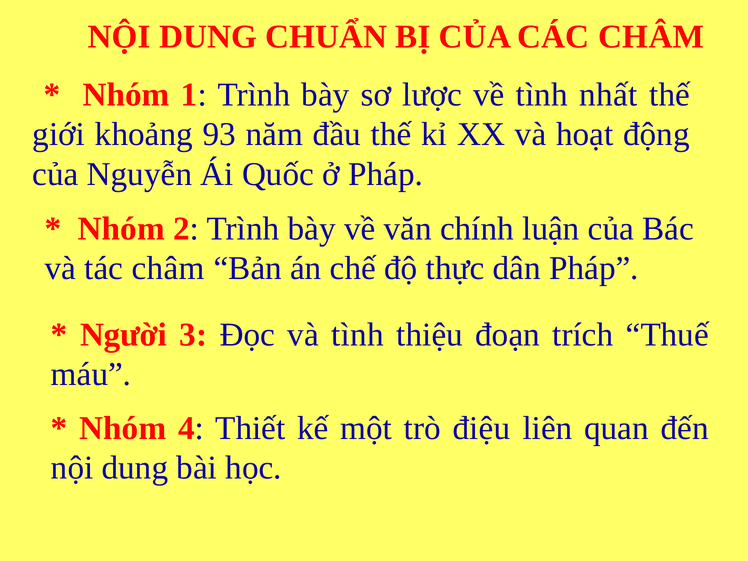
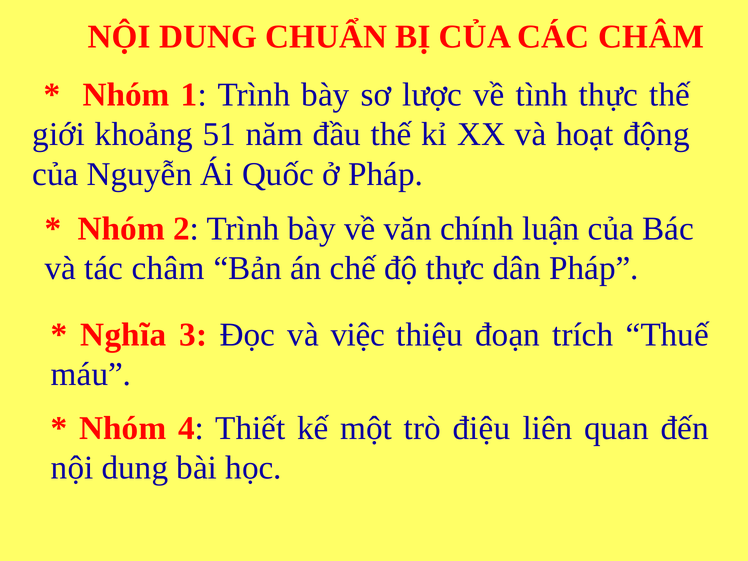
tình nhất: nhất -> thực (608, 95)
93: 93 -> 51 (219, 134)
Người: Người -> Nghĩa (123, 335)
và tình: tình -> việc (358, 335)
